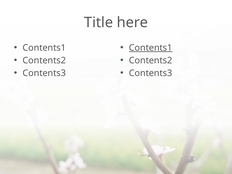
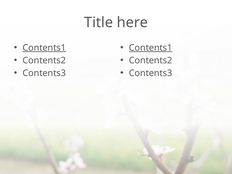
Contents1 underline: none -> present (44, 48)
